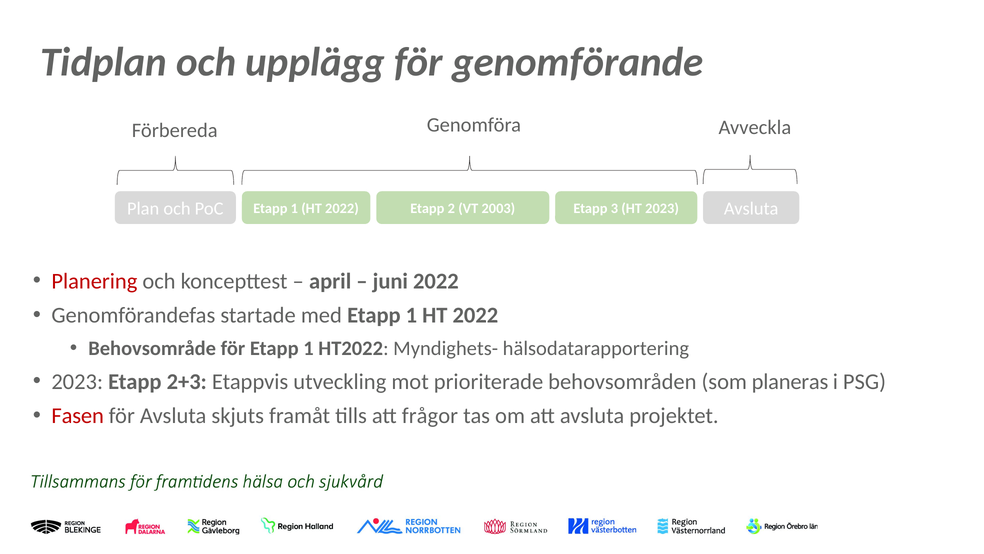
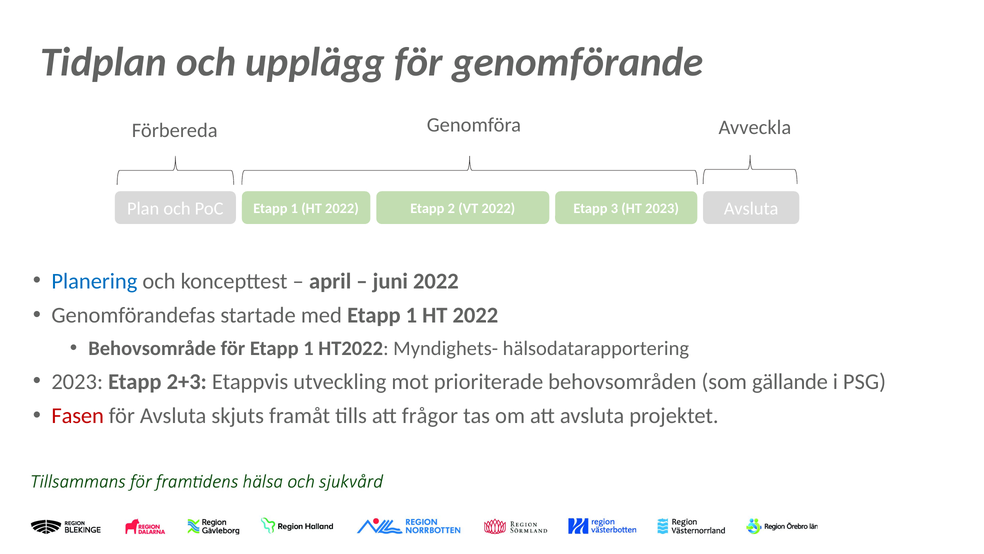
VT 2003: 2003 -> 2022 (498, 208)
Planering colour: red -> blue (94, 281)
planeras: planeras -> gällande (790, 381)
